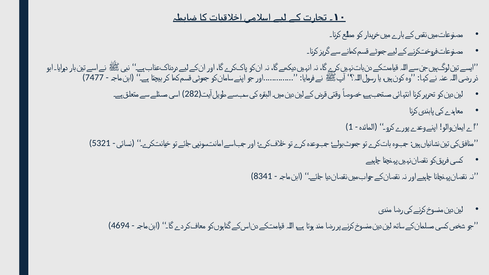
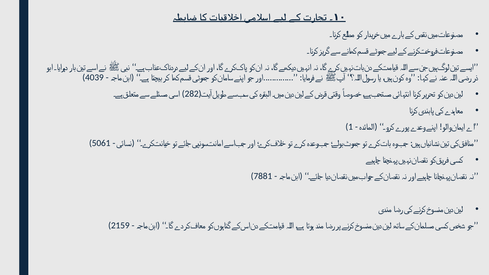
7477: 7477 -> 4039 (94, 77)
5321: 5321 -> 5061 (101, 143)
8341: 8341 -> 7881 (263, 176)
4694: 4694 -> 2159 (120, 226)
